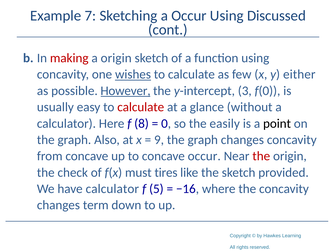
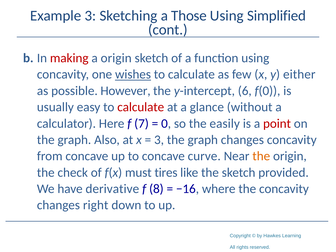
Example 7: 7 -> 3 (90, 16)
a Occur: Occur -> Those (189, 16)
Discussed: Discussed -> Simplified (276, 16)
However underline: present -> none (126, 91)
3: 3 -> 6 (245, 91)
8: 8 -> 7 (142, 123)
point colour: black -> red (277, 123)
9: 9 -> 3 (159, 140)
concave occur: occur -> curve (204, 156)
the colour: red -> orange (261, 156)
have calculator: calculator -> derivative (112, 189)
5: 5 -> 8 (156, 189)
term: term -> right (96, 205)
